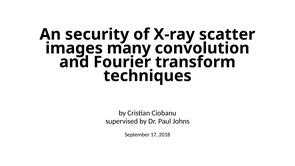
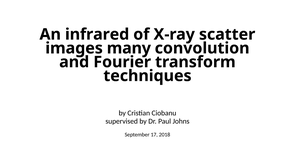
security: security -> infrared (97, 34)
